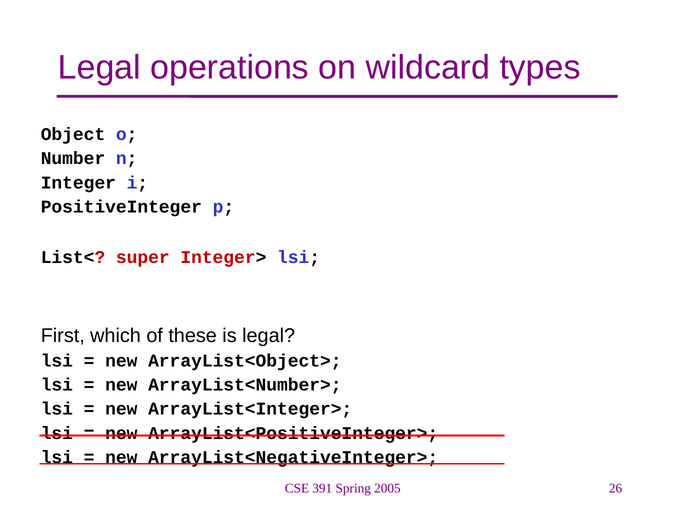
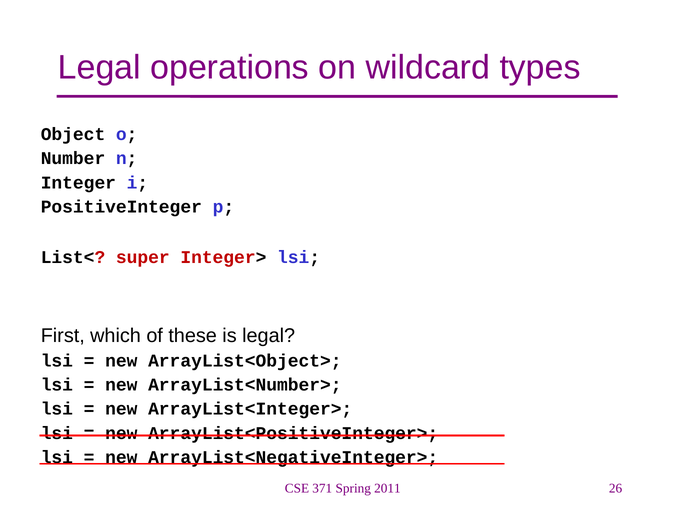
391: 391 -> 371 (322, 488)
2005: 2005 -> 2011 (387, 488)
